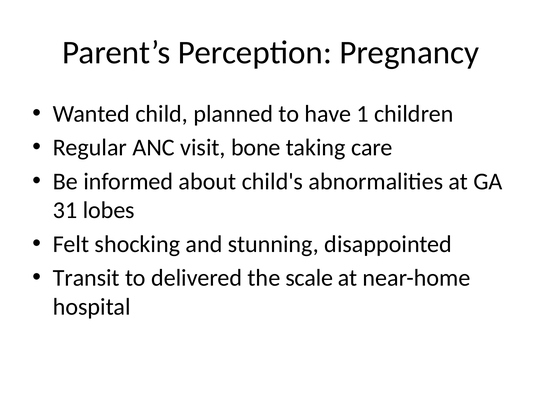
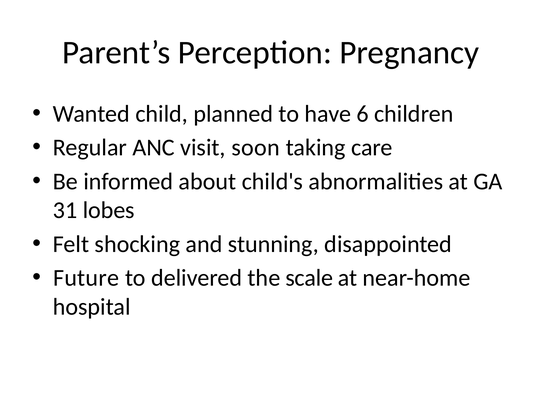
1: 1 -> 6 (363, 114)
bone: bone -> soon (256, 147)
Transit: Transit -> Future (86, 278)
